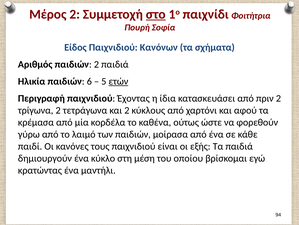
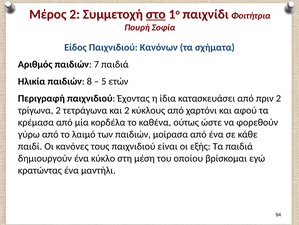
παιδιών 2: 2 -> 7 (96, 64)
6: 6 -> 8 (89, 81)
ετών underline: present -> none (118, 81)
